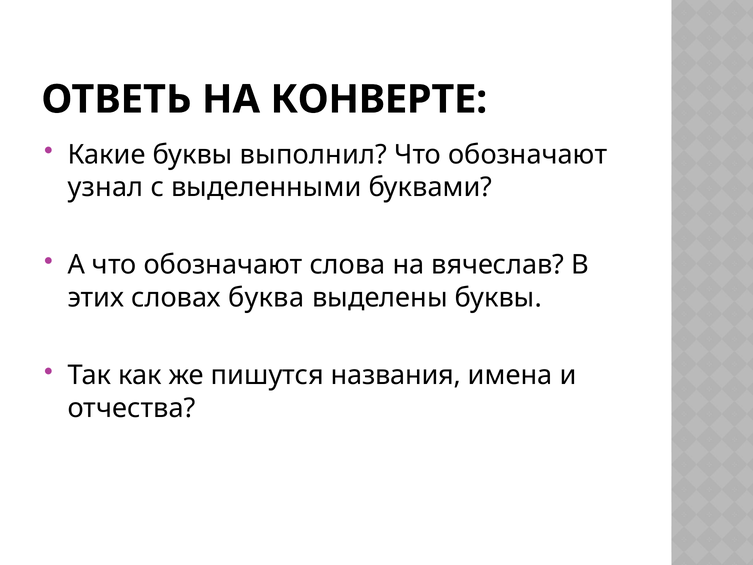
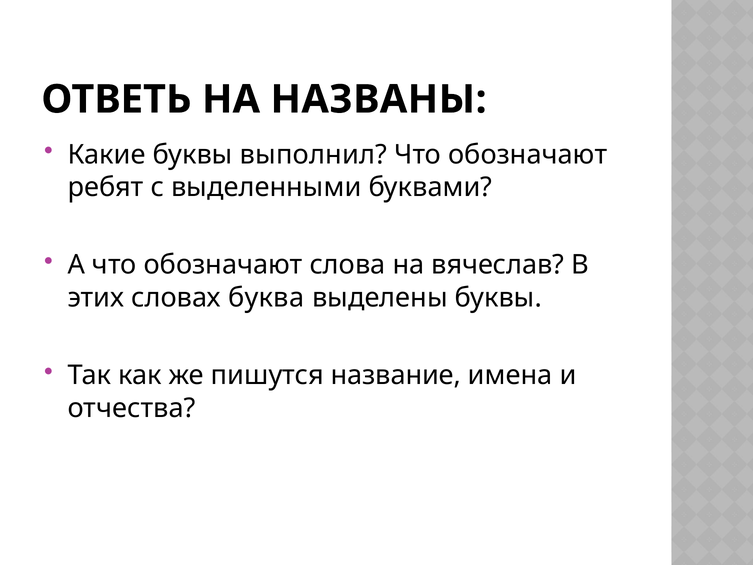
КОНВЕРТЕ: КОНВЕРТЕ -> НАЗВАНЫ (379, 99)
узнал: узнал -> ребят (106, 187)
названия: названия -> название (396, 375)
